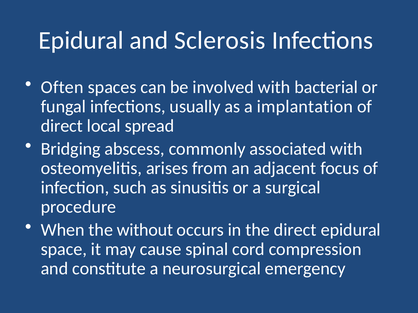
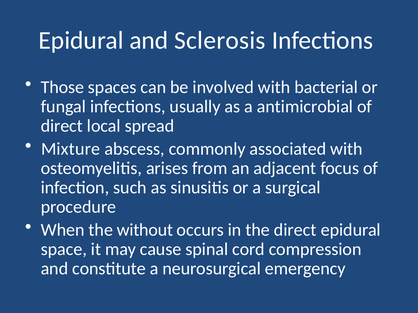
Often: Often -> Those (62, 87)
implantation: implantation -> antimicrobial (305, 107)
Bridging: Bridging -> Mixture (71, 149)
